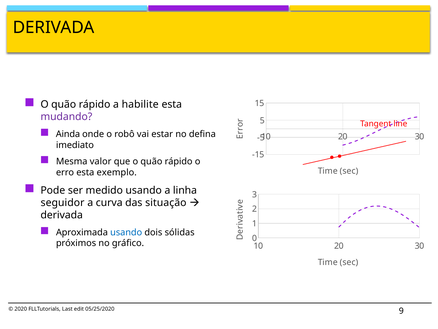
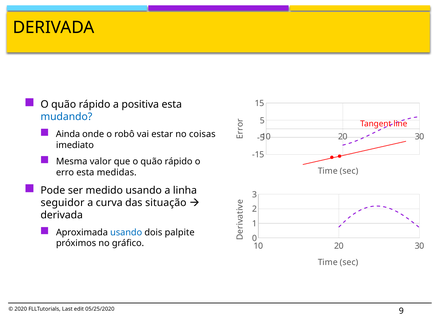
habilite: habilite -> positiva (140, 104)
mudando colour: purple -> blue (66, 117)
defina: defina -> coisas (202, 134)
exemplo: exemplo -> medidas (117, 172)
sólidas: sólidas -> palpite (180, 232)
